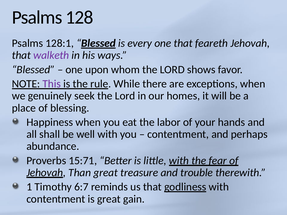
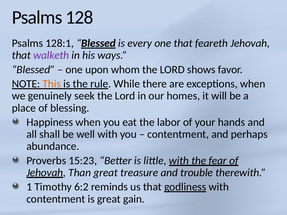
This colour: purple -> orange (52, 84)
15:71: 15:71 -> 15:23 (83, 161)
6:7: 6:7 -> 6:2 (81, 187)
